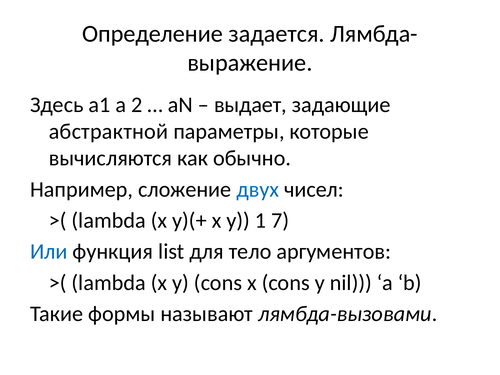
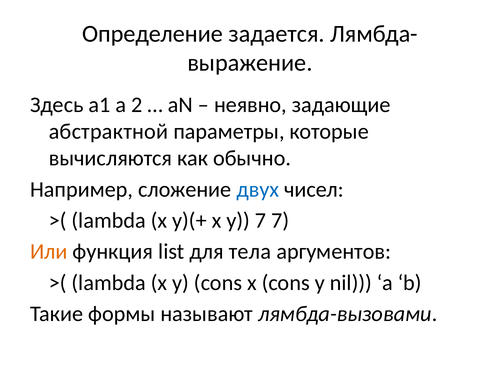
выдает: выдает -> неявно (250, 105)
y 1: 1 -> 7 (261, 220)
Или colour: blue -> orange (49, 252)
тело: тело -> тела (250, 252)
